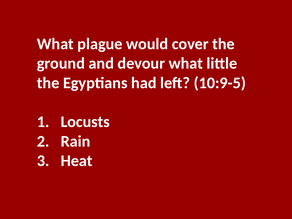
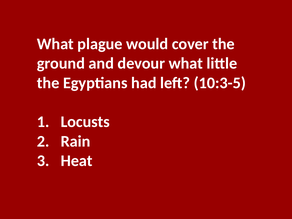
10:9-5: 10:9-5 -> 10:3-5 (220, 83)
